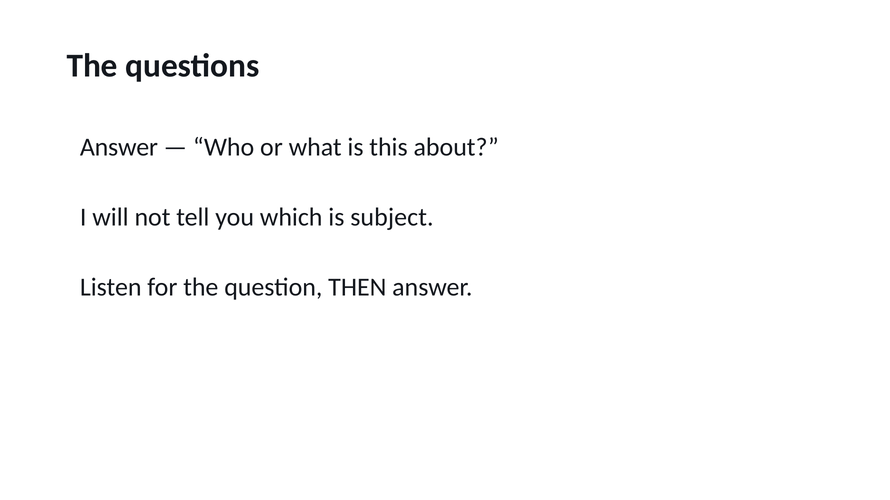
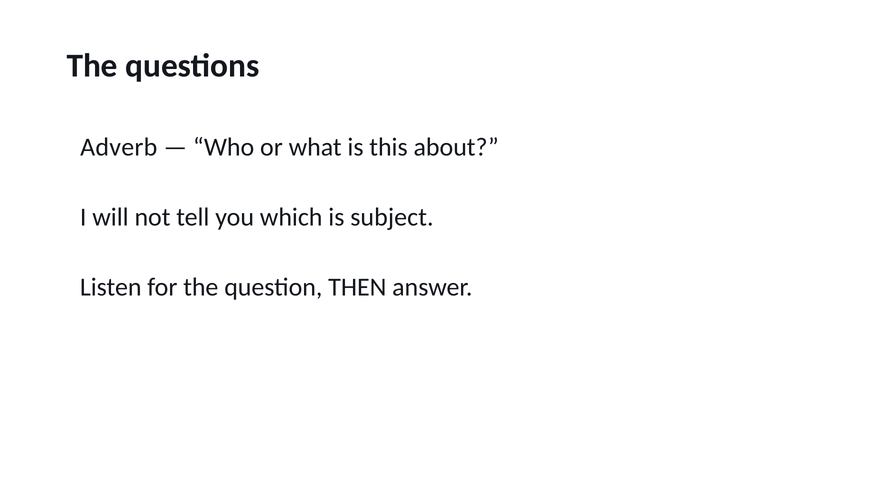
Answer: Answer -> Adverb (119, 147)
